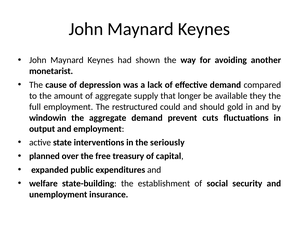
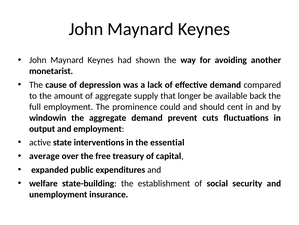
they: they -> back (258, 95)
restructured: restructured -> prominence (135, 106)
gold: gold -> cent (235, 106)
seriously: seriously -> essential (167, 142)
planned: planned -> average (44, 156)
